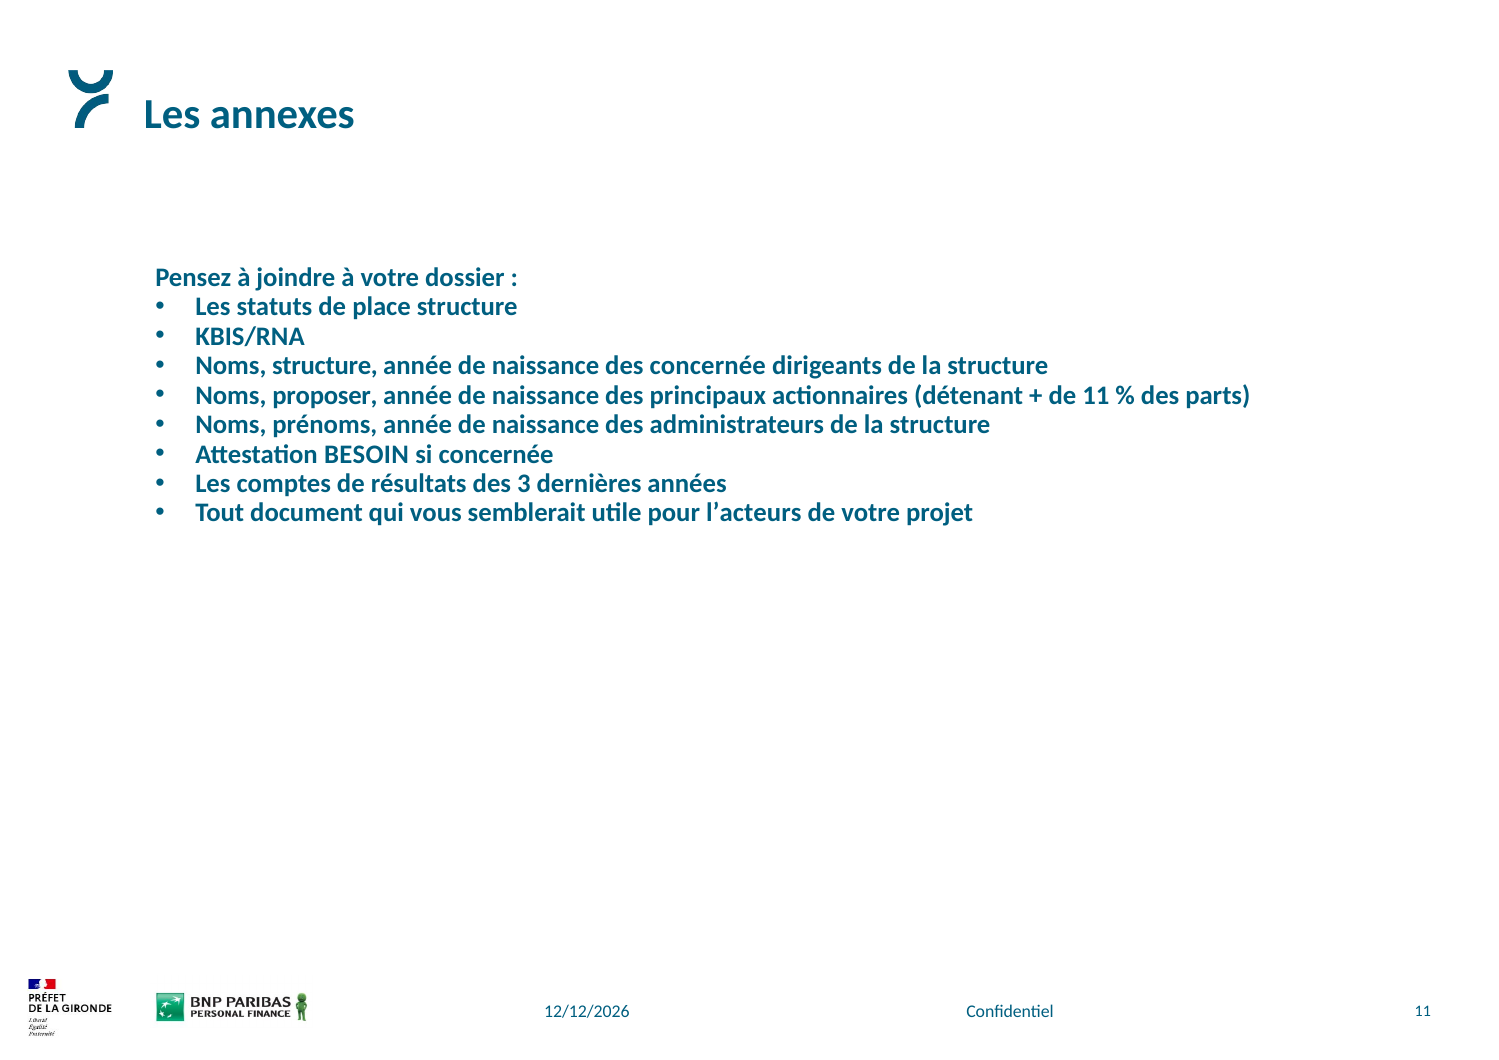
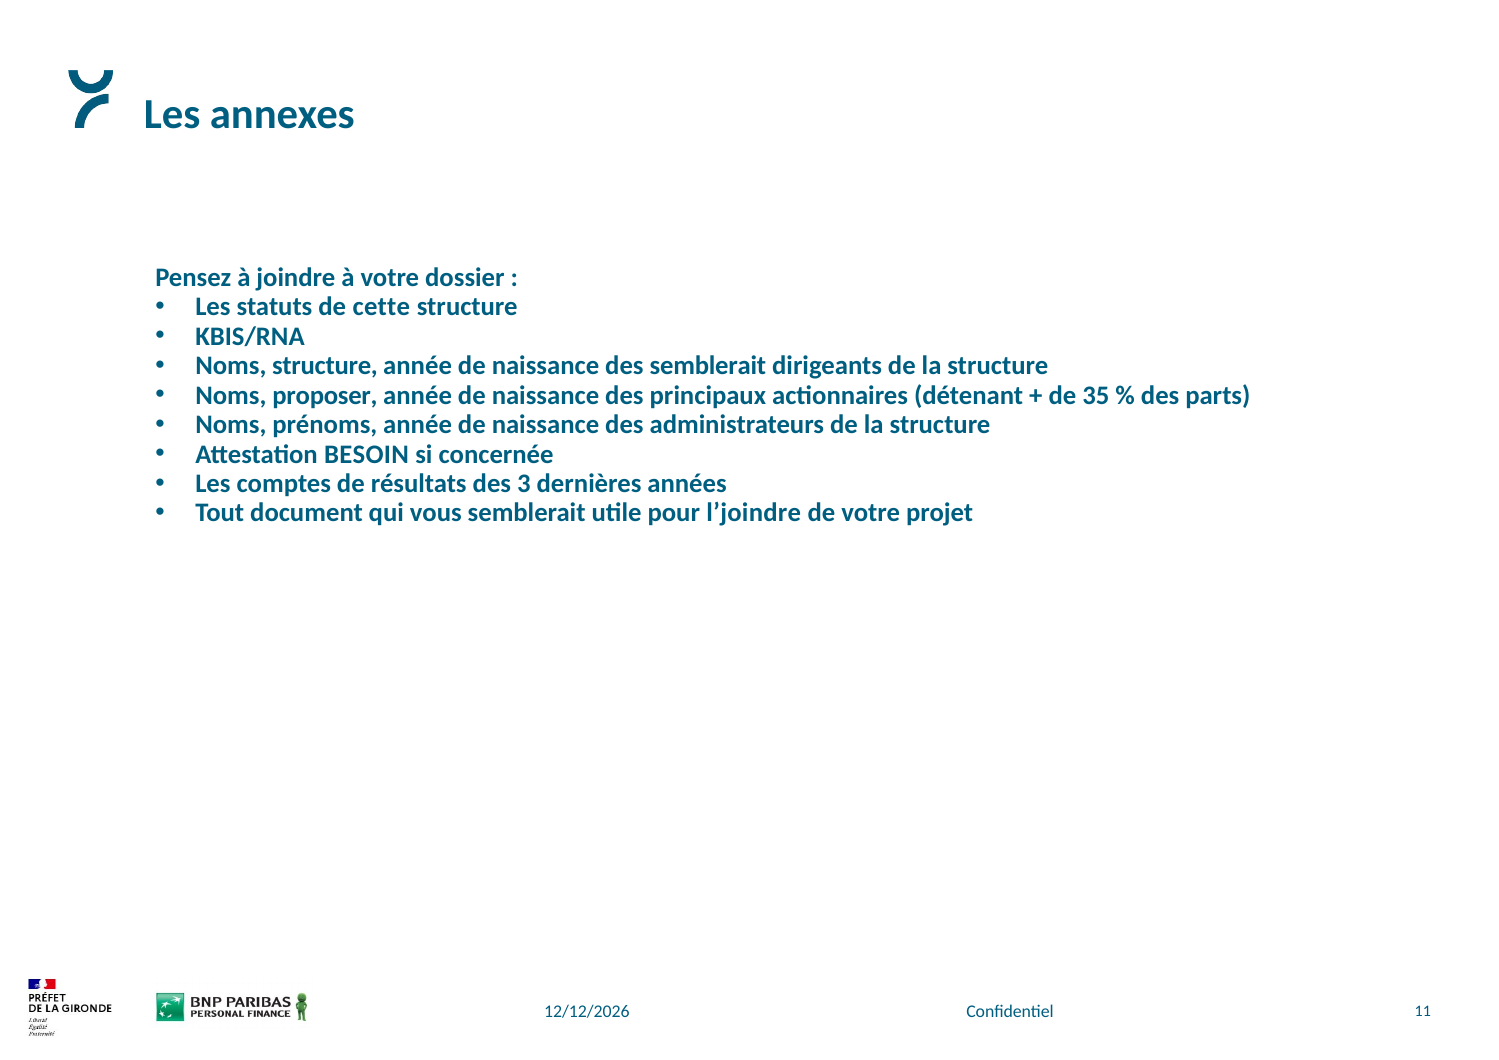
place: place -> cette (381, 307)
des concernée: concernée -> semblerait (708, 366)
de 11: 11 -> 35 (1096, 395)
l’acteurs: l’acteurs -> l’joindre (754, 513)
